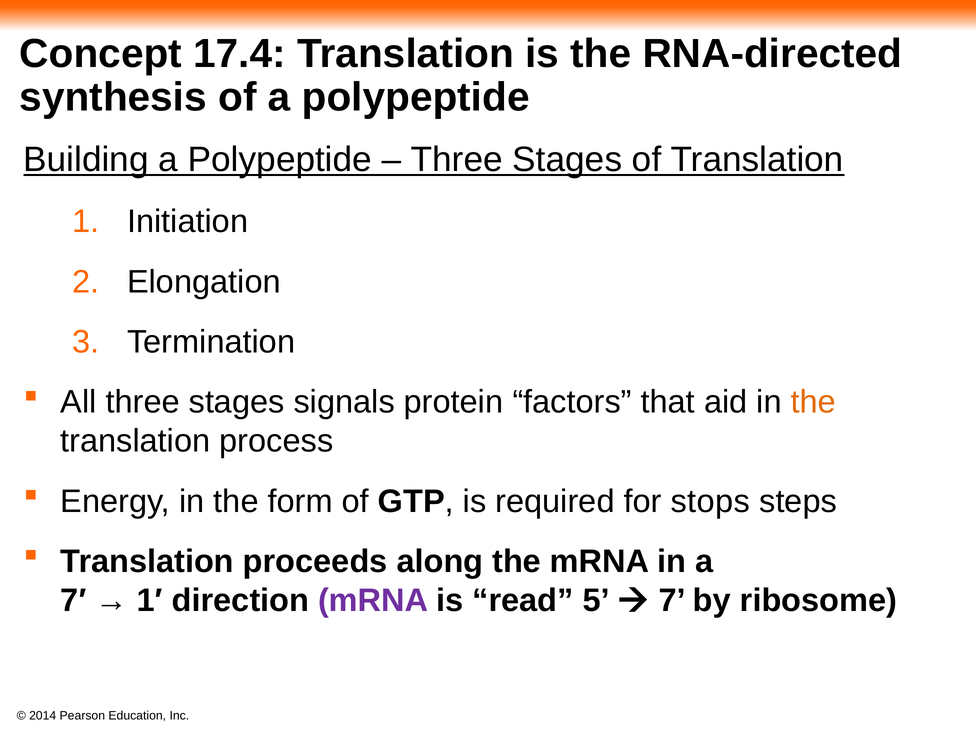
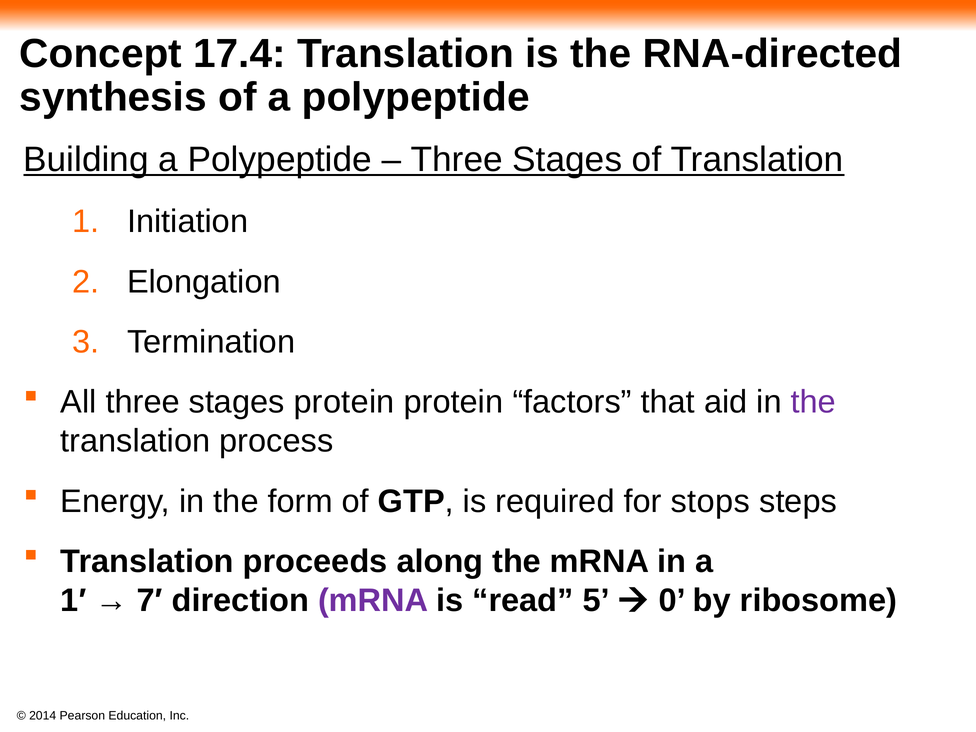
stages signals: signals -> protein (344, 402)
the colour: orange -> purple (813, 402)
7′: 7′ -> 1′ (73, 601)
1′: 1′ -> 7′ (150, 601)
7: 7 -> 0 (672, 601)
